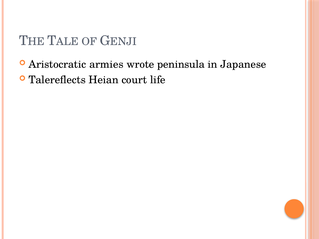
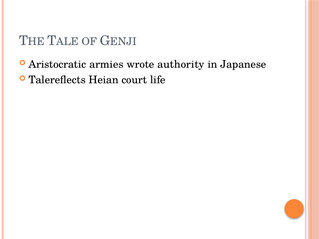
peninsula: peninsula -> authority (181, 65)
